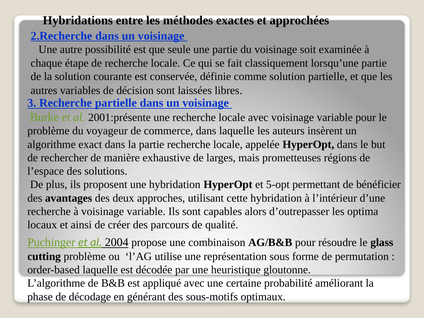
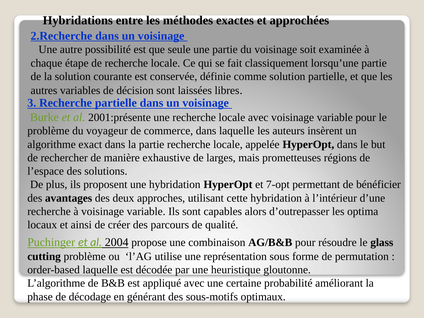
5-opt: 5-opt -> 7-opt (278, 185)
